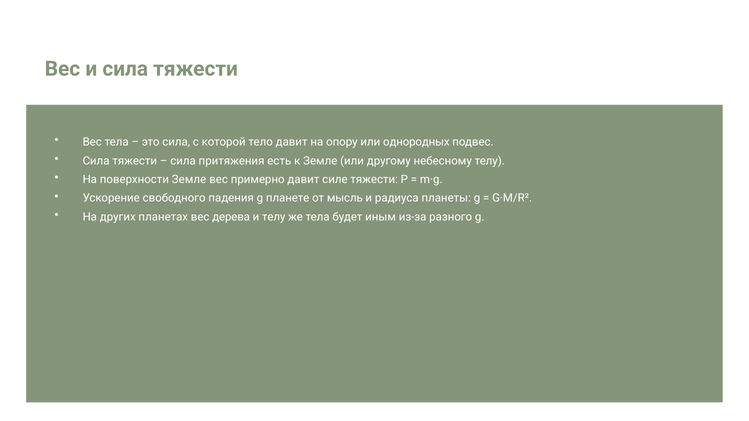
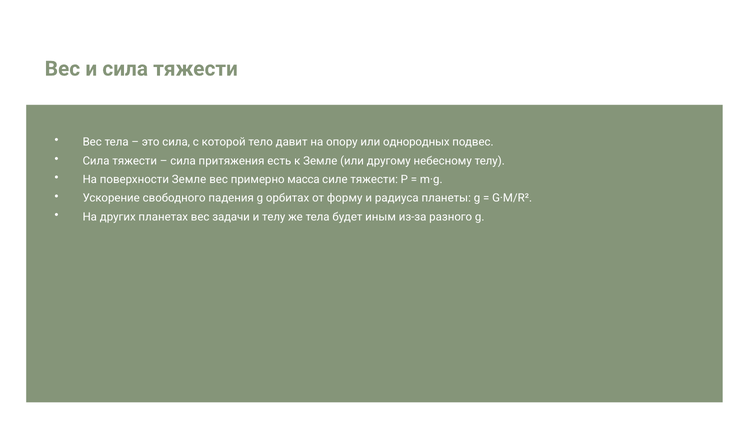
примерно давит: давит -> масса (303, 180)
планете: планете -> орбитах (288, 198)
мысль: мысль -> форму (345, 198)
дерева: дерева -> задачи (231, 217)
